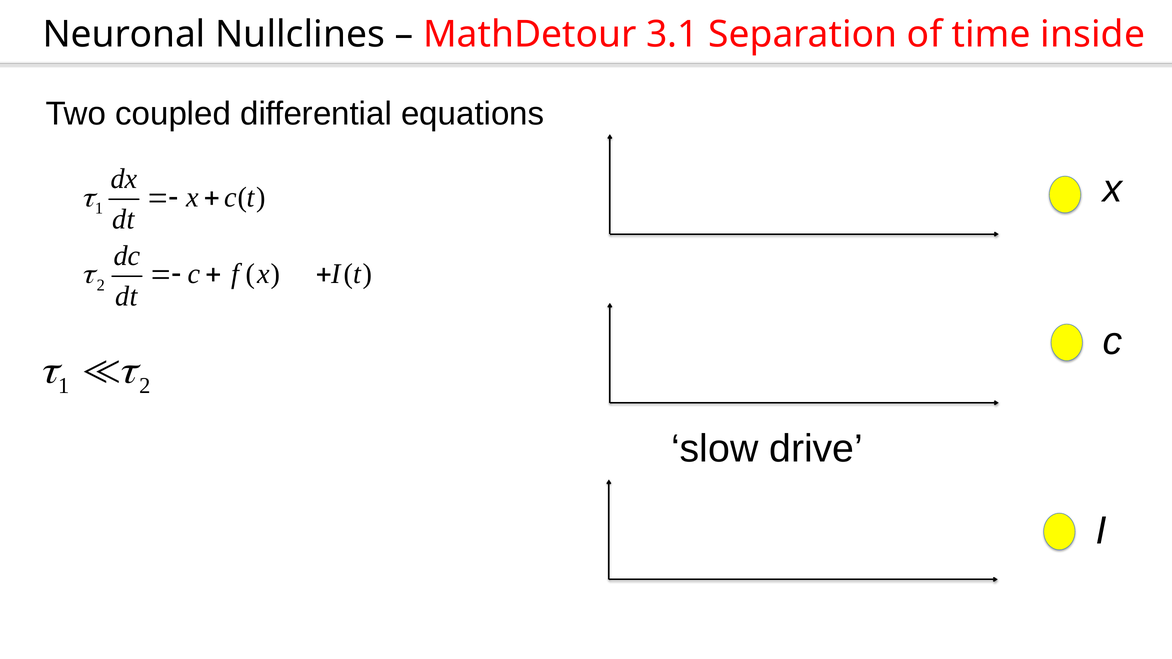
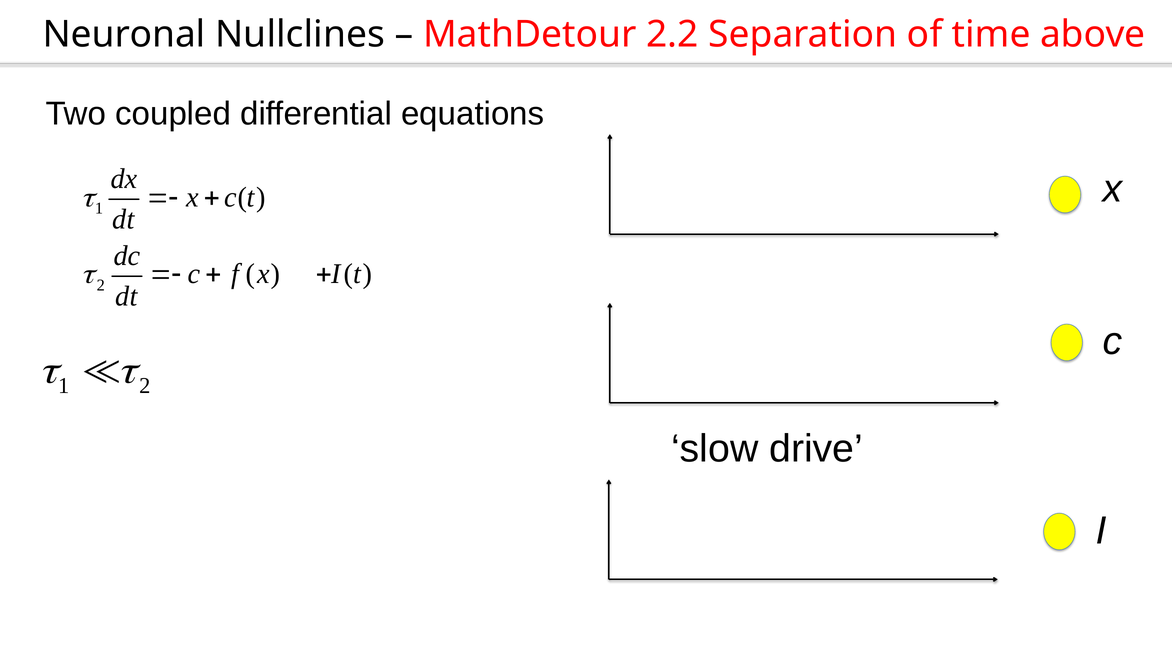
3.1: 3.1 -> 2.2 (672, 34)
inside: inside -> above (1093, 34)
